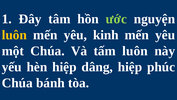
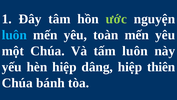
luôn colour: yellow -> light blue (14, 35)
kinh: kinh -> toàn (106, 35)
phúc: phúc -> thiên (161, 67)
